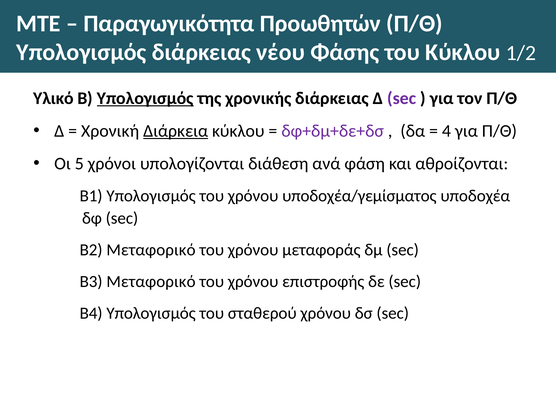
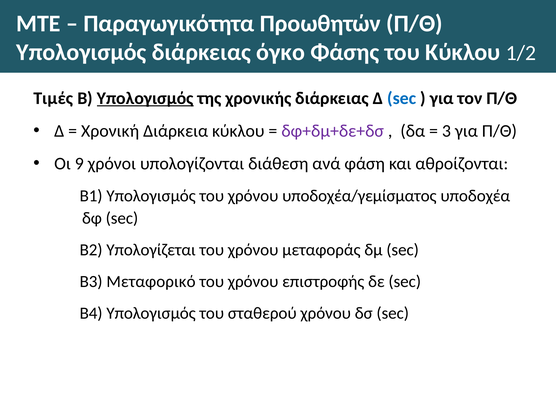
νέου: νέου -> όγκο (281, 52)
Υλικό: Υλικό -> Τιμές (53, 98)
sec colour: purple -> blue (402, 98)
Διάρκεια underline: present -> none (176, 131)
4: 4 -> 3 (446, 131)
5: 5 -> 9 (79, 164)
Β2 Μεταφορικό: Μεταφορικό -> Υπολογίζεται (151, 250)
